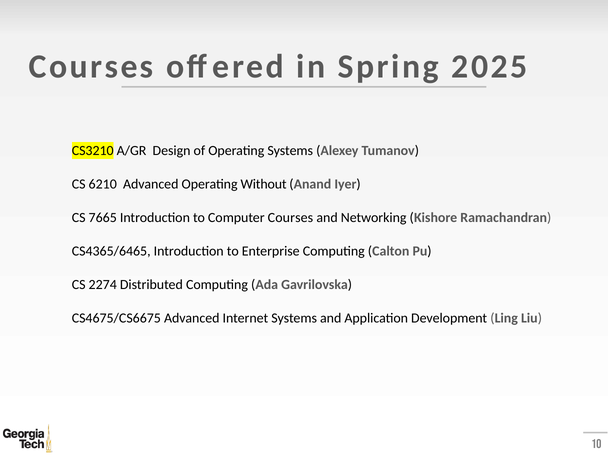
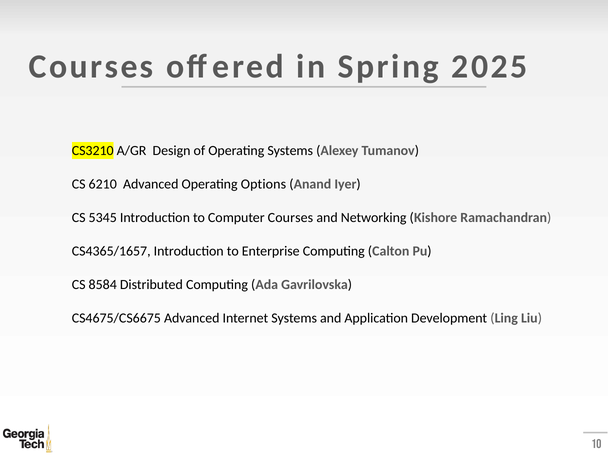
Without: Without -> Options (263, 184)
7665: 7665 -> 5345 (103, 218)
CS4365/6465: CS4365/6465 -> CS4365/1657 (111, 251)
2274: 2274 -> 8584 (103, 285)
